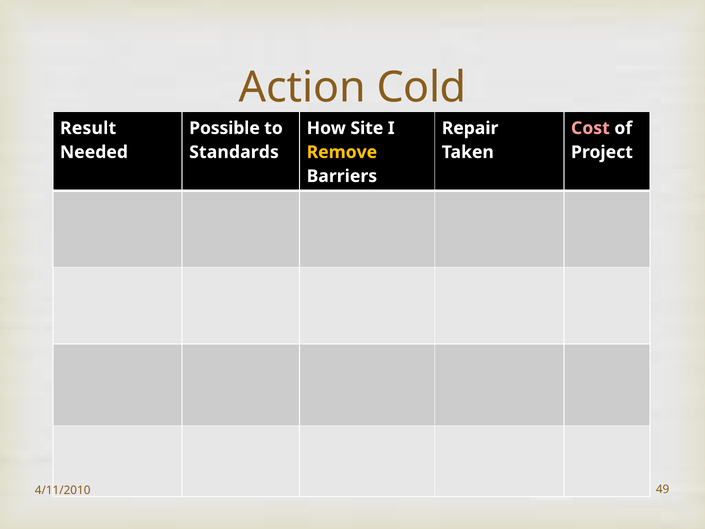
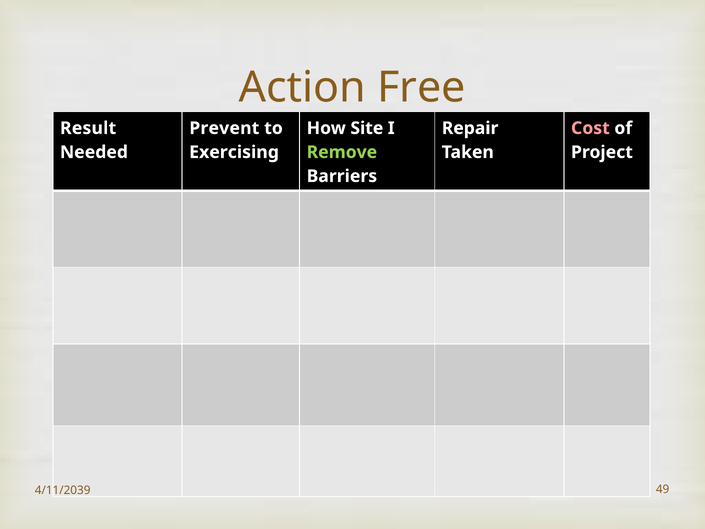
Cold: Cold -> Free (421, 88)
Possible: Possible -> Prevent (224, 128)
Standards: Standards -> Exercising (234, 152)
Remove colour: yellow -> light green (342, 152)
4/11/2010: 4/11/2010 -> 4/11/2039 (63, 490)
